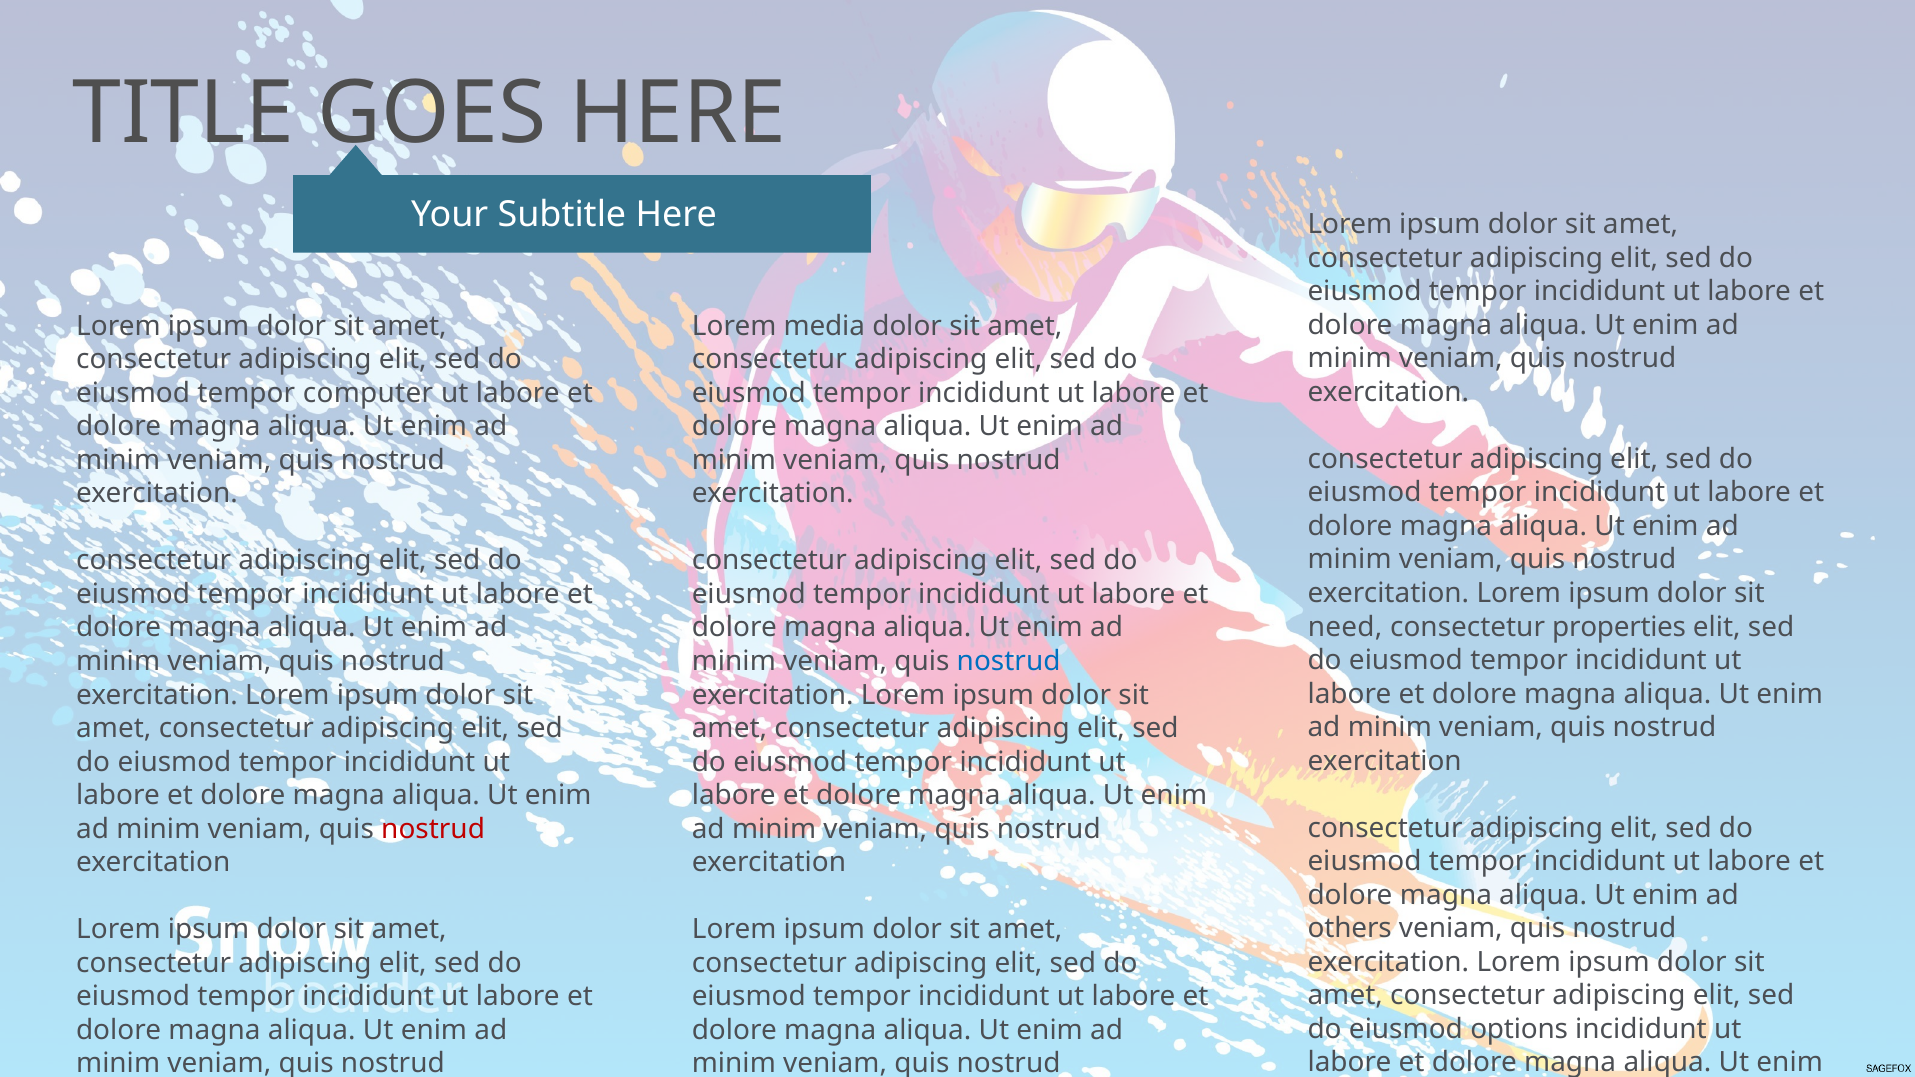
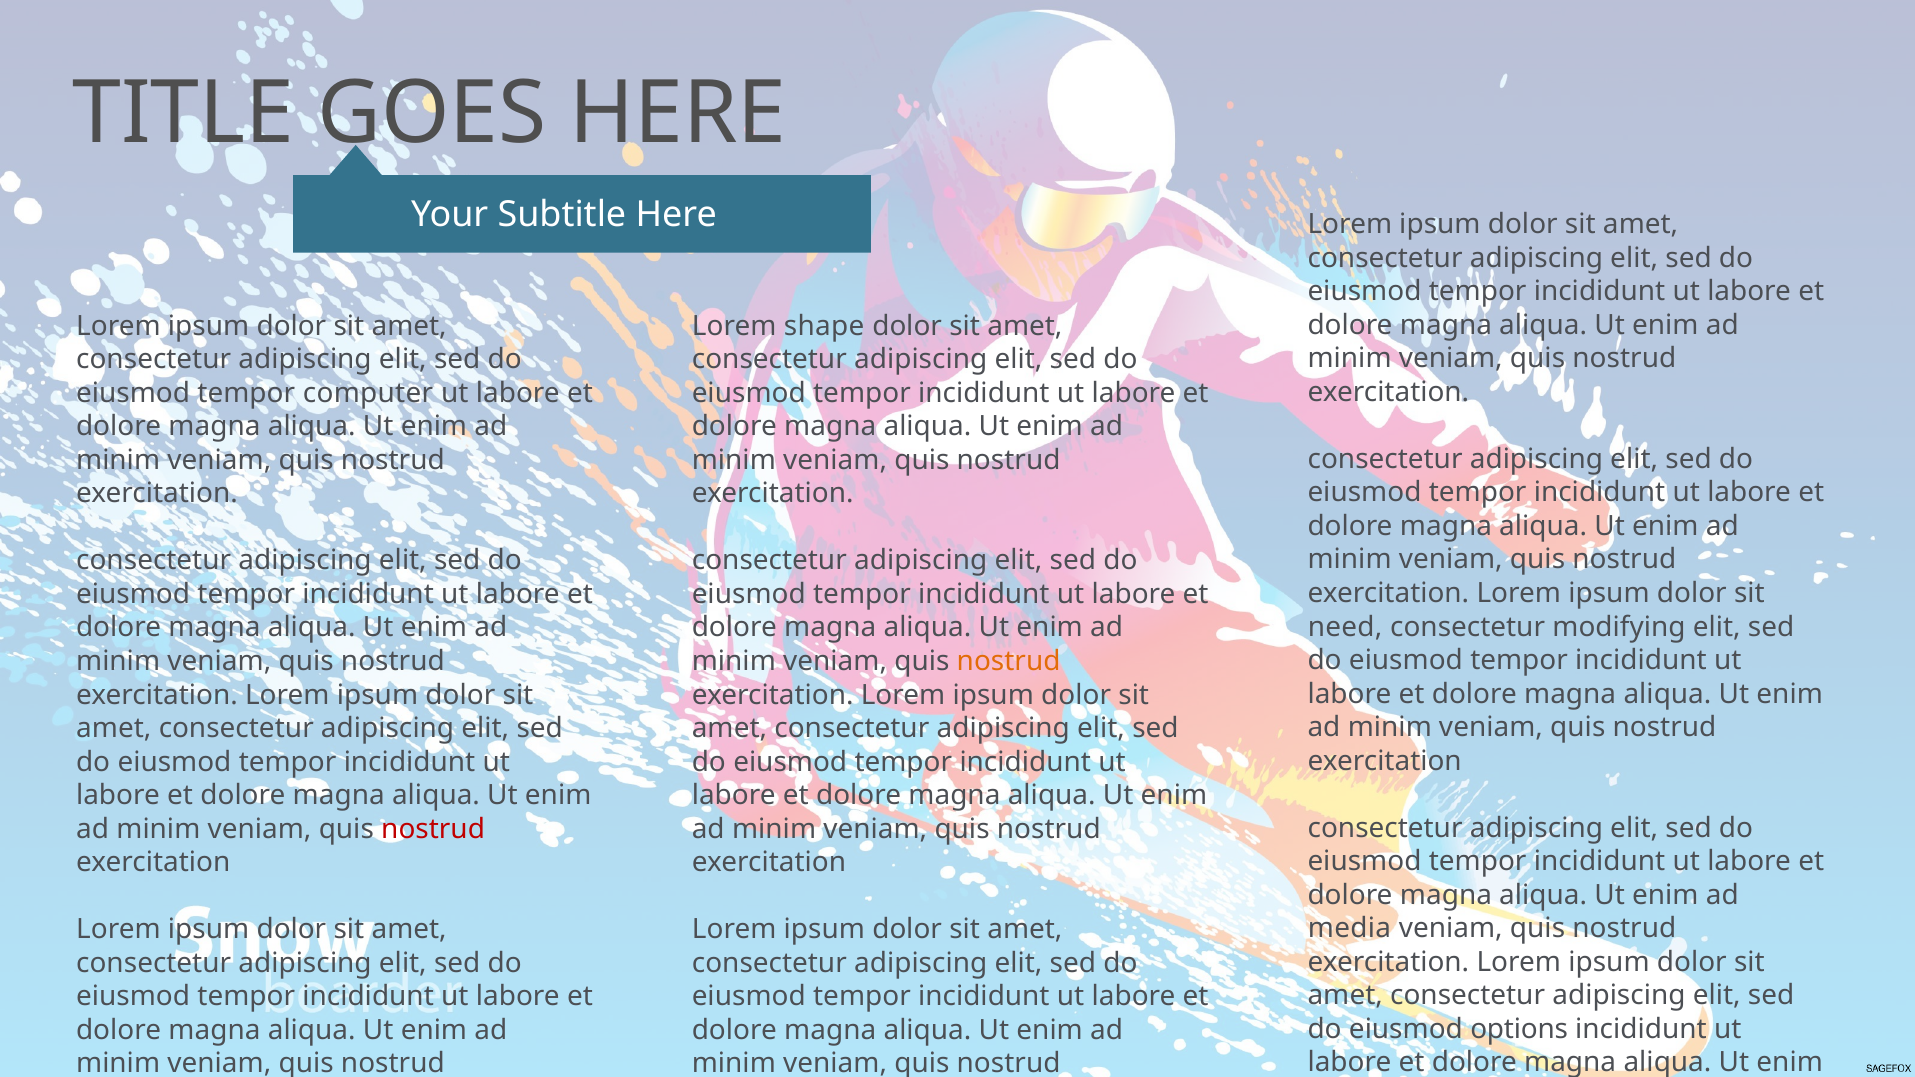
media: media -> shape (824, 326)
properties: properties -> modifying (1619, 627)
nostrud colour: blue -> orange (1009, 661)
others: others -> media (1350, 929)
